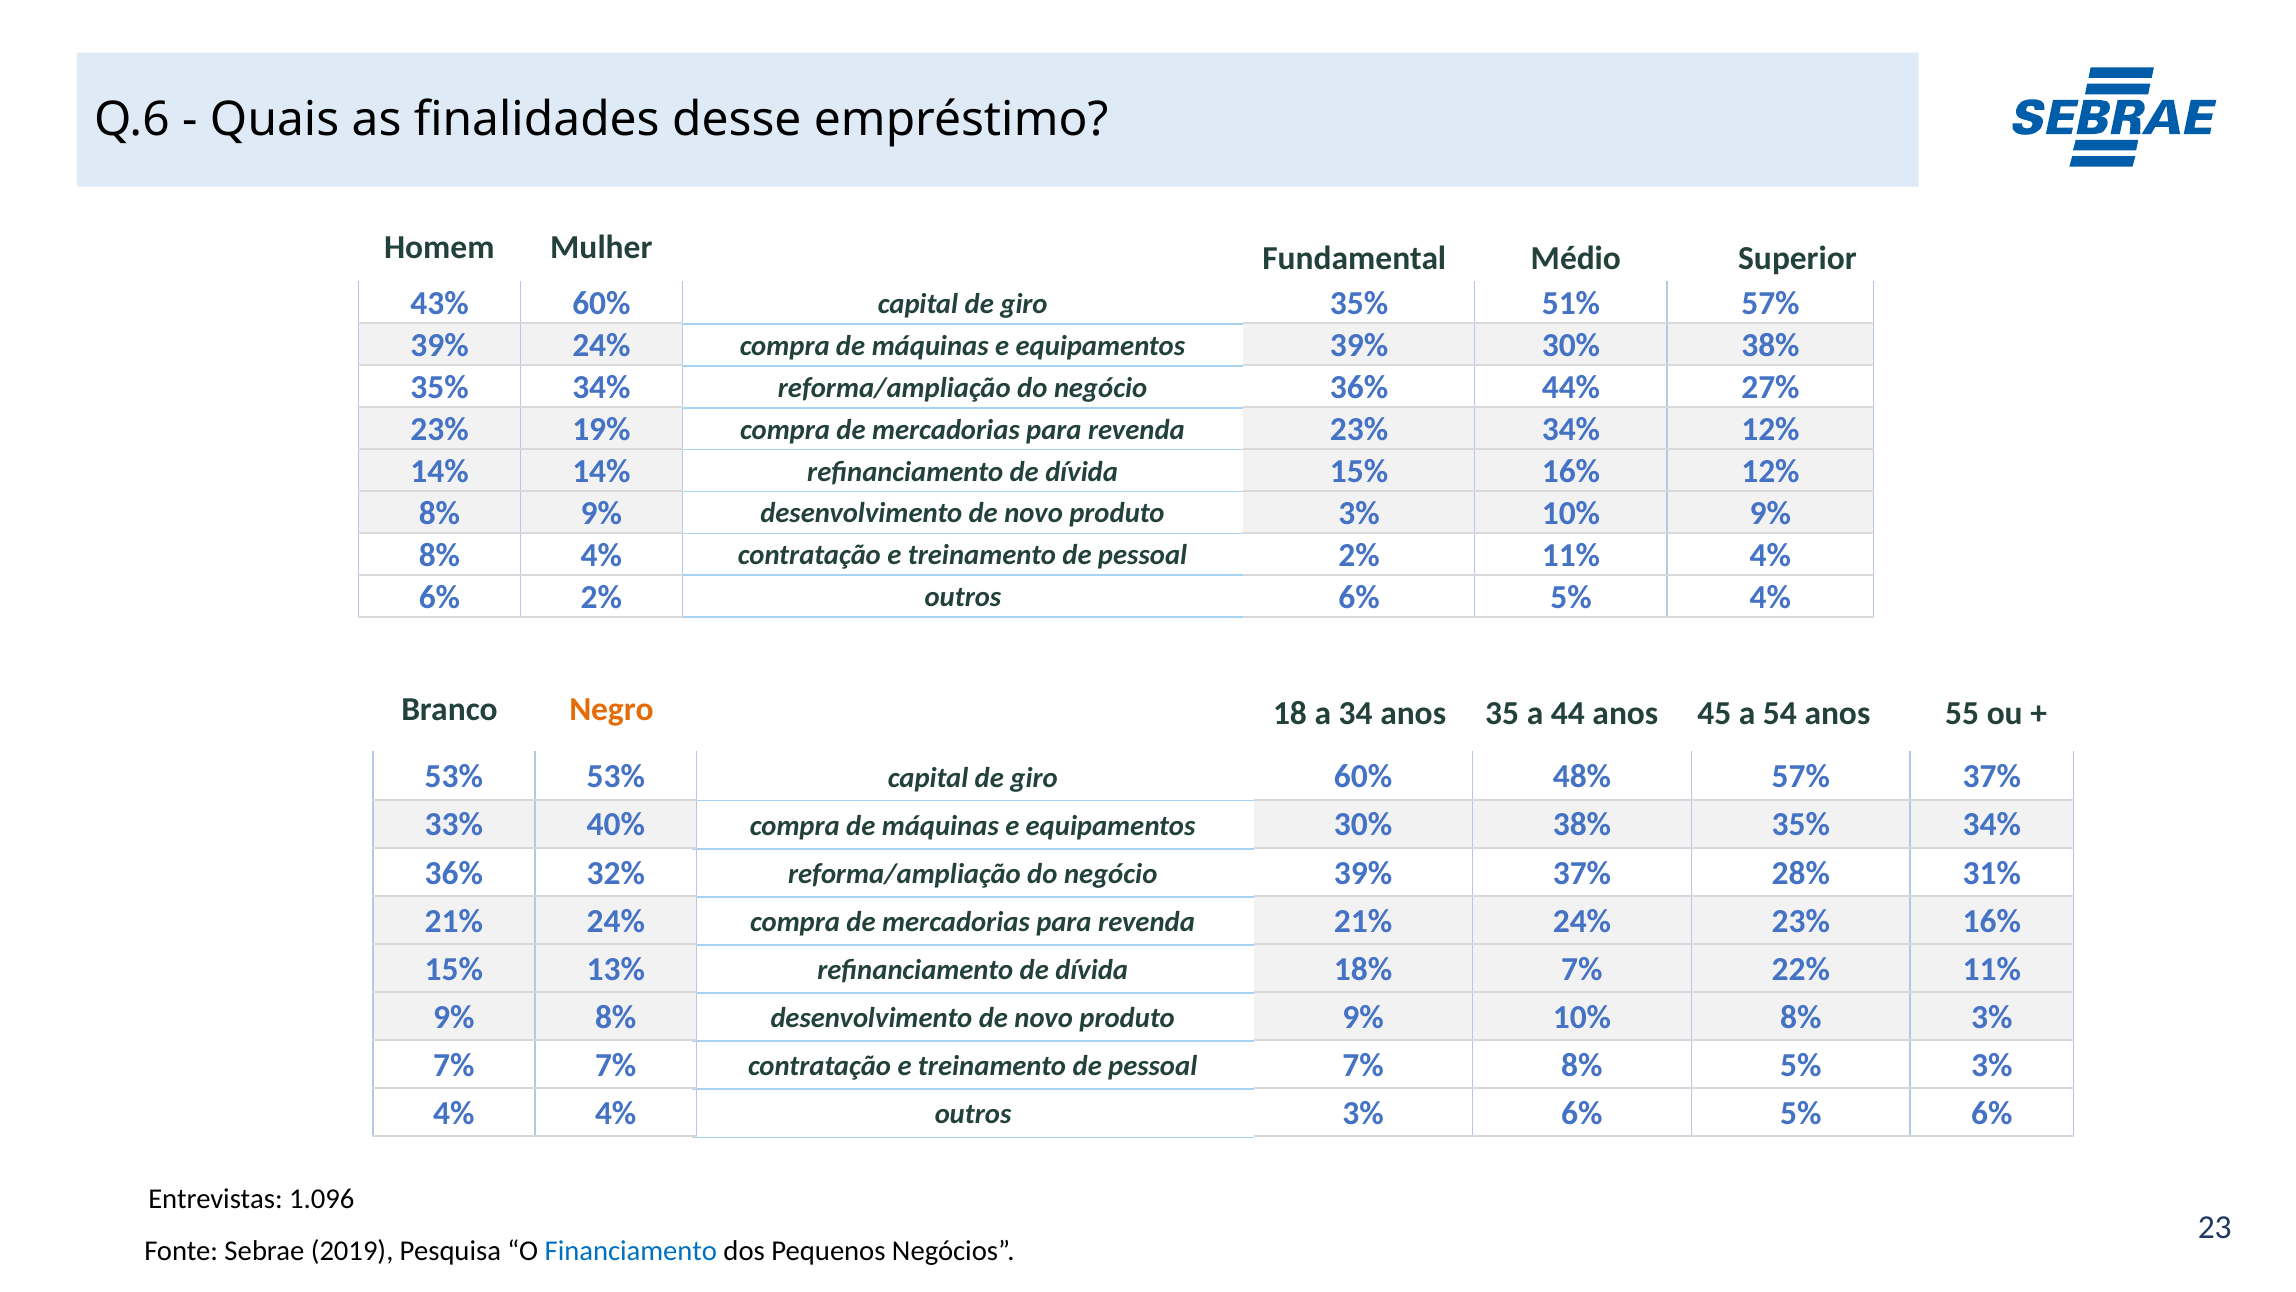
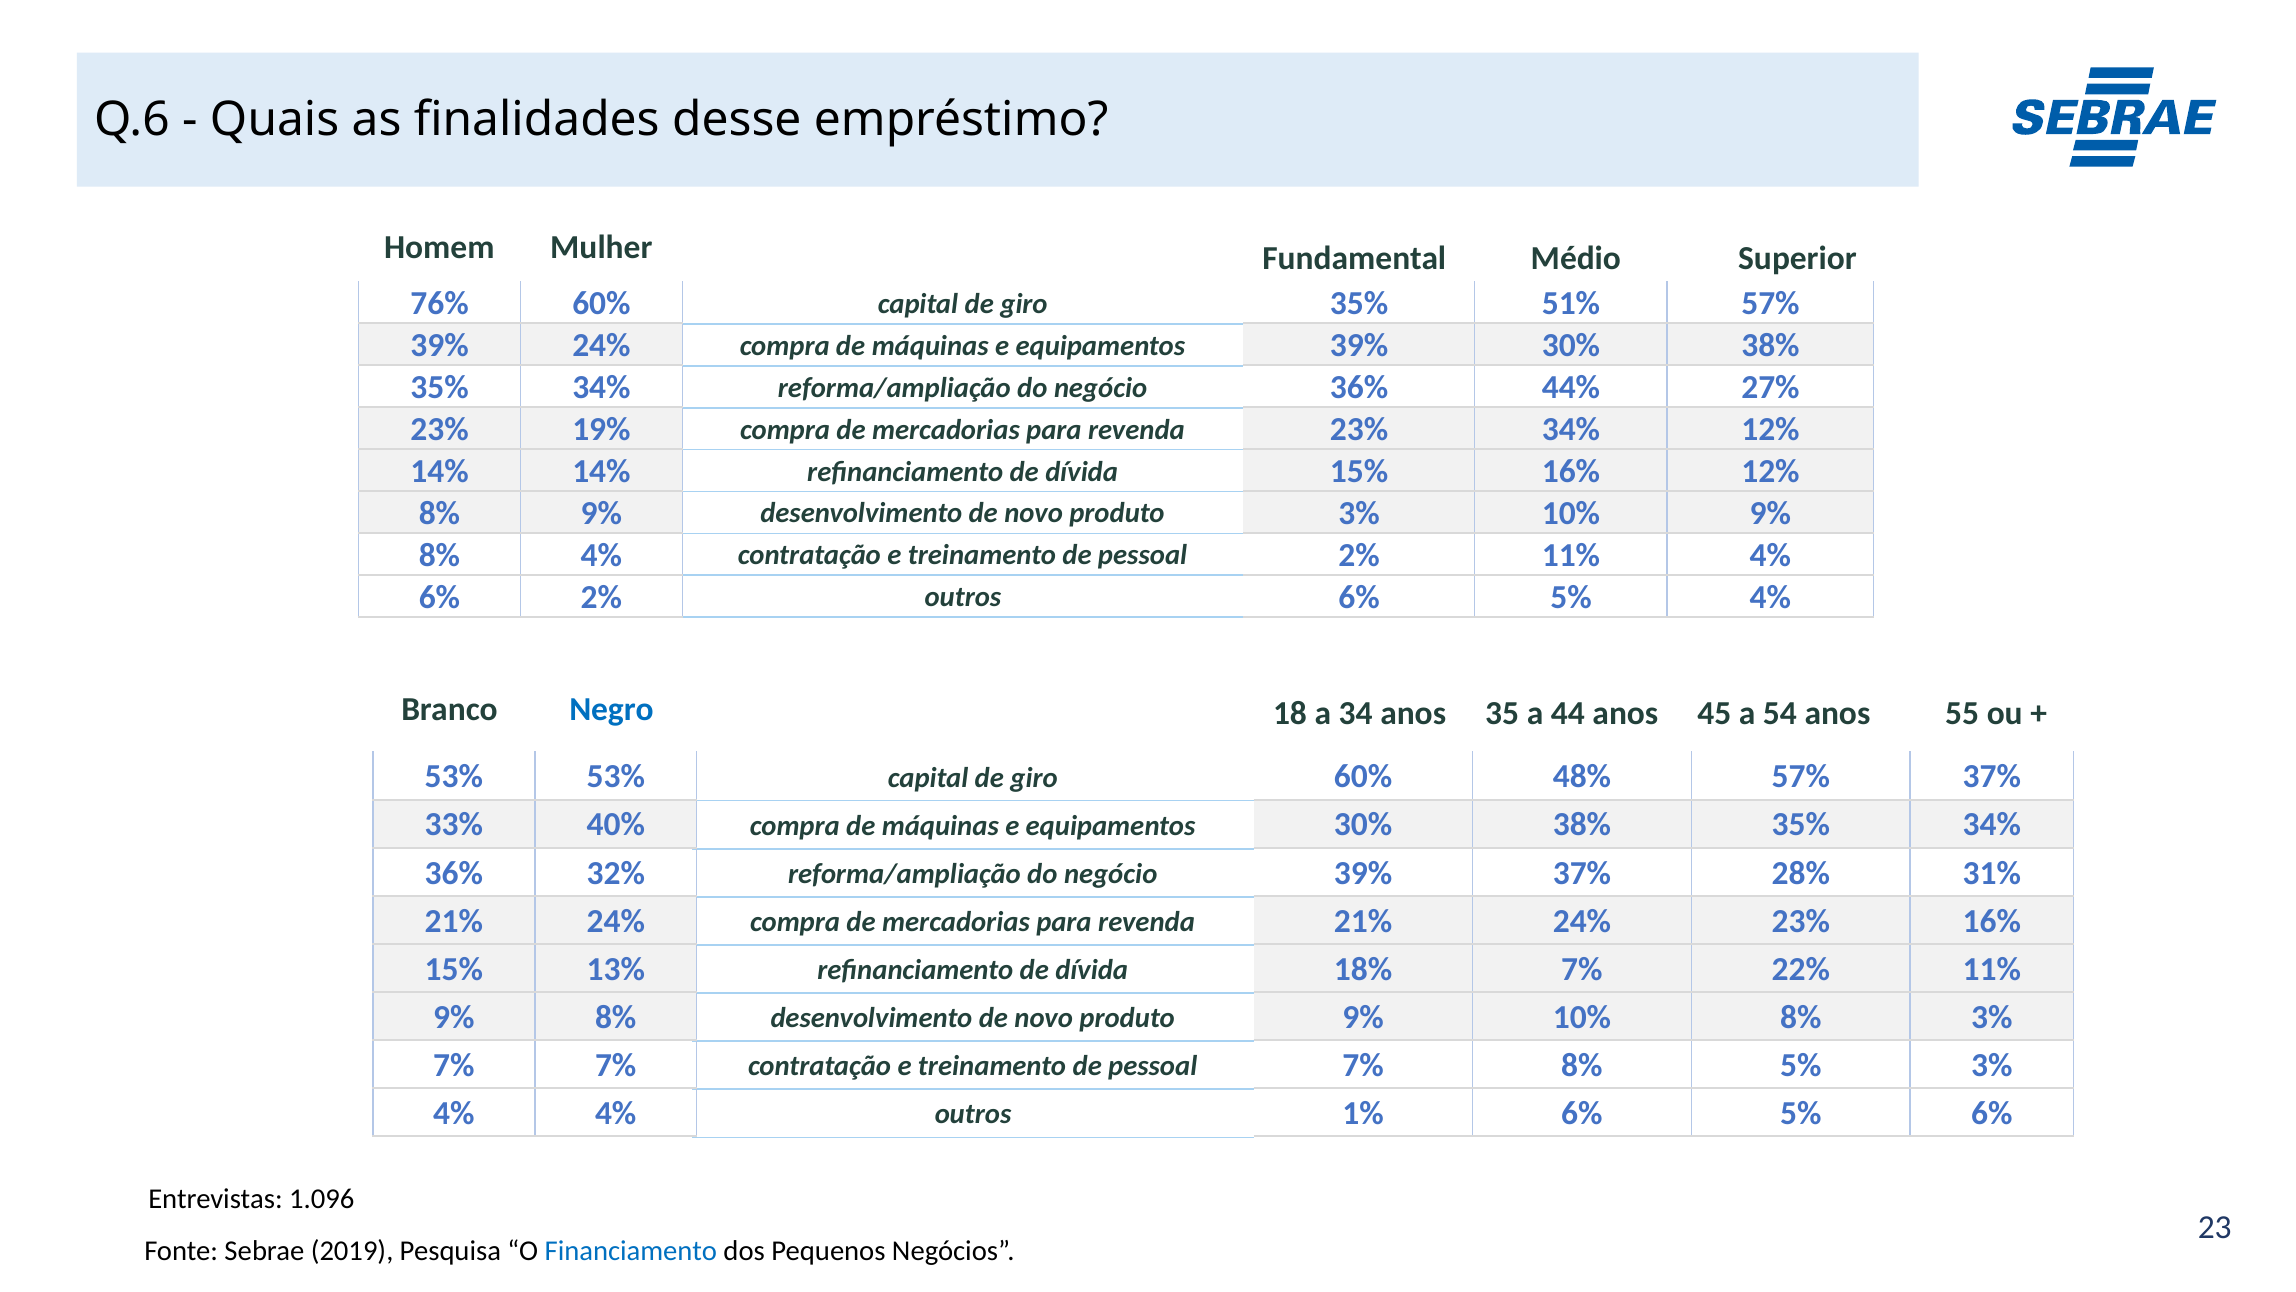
43%: 43% -> 76% (440, 303)
Negro colour: orange -> blue (611, 709)
3%: 3% -> 1% (1363, 1113)
